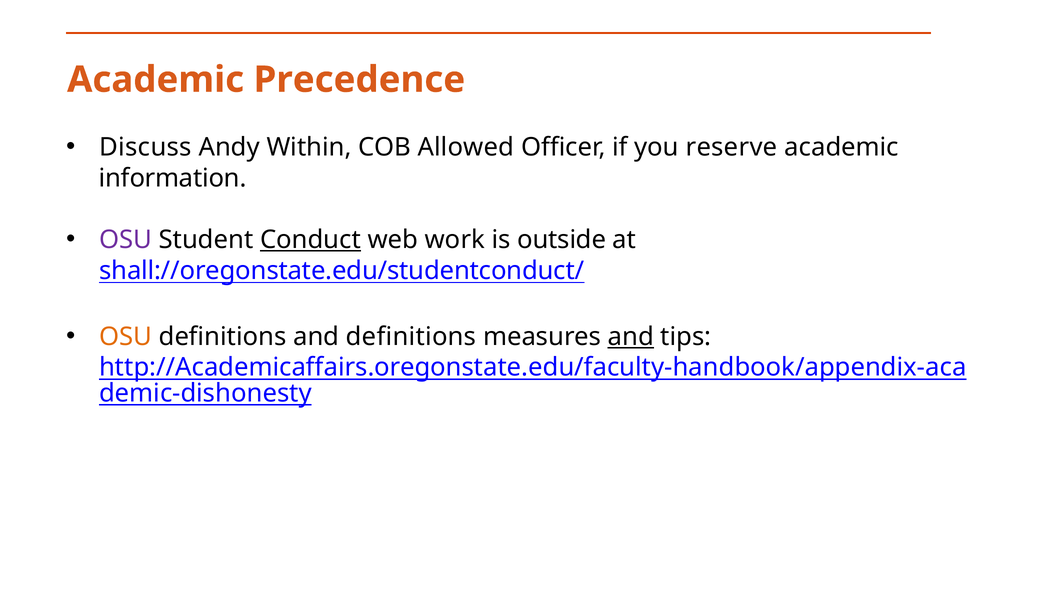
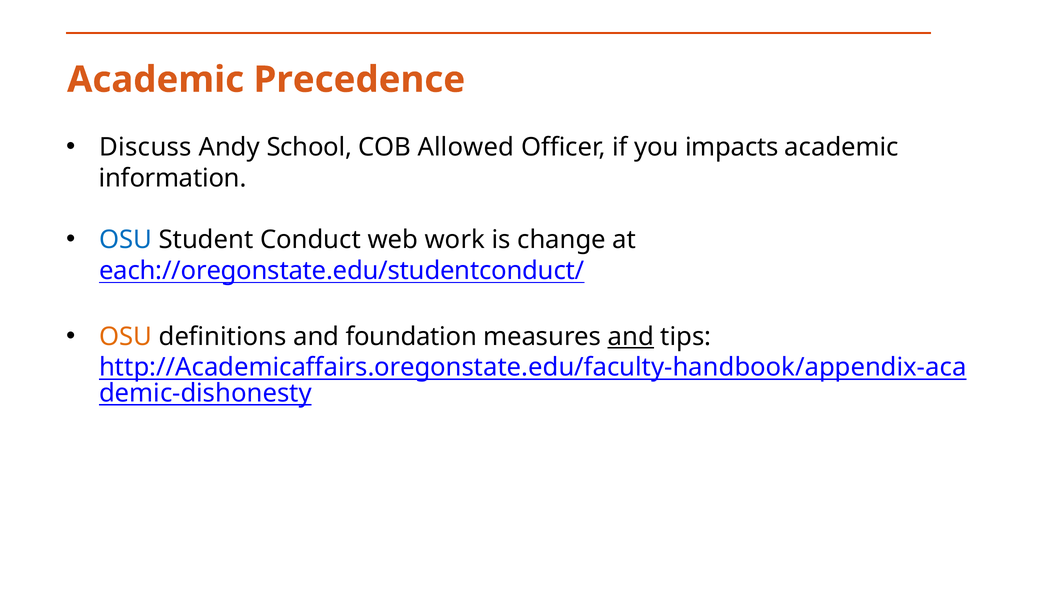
Within: Within -> School (309, 147)
reserve: reserve -> impacts (732, 147)
OSU colour: purple -> blue (126, 240)
Conduct underline: present -> none (311, 240)
outside: outside -> change (562, 240)
shall://oregonstate.edu/studentconduct/: shall://oregonstate.edu/studentconduct/ -> each://oregonstate.edu/studentconduct/ (342, 271)
and definitions: definitions -> foundation (411, 337)
